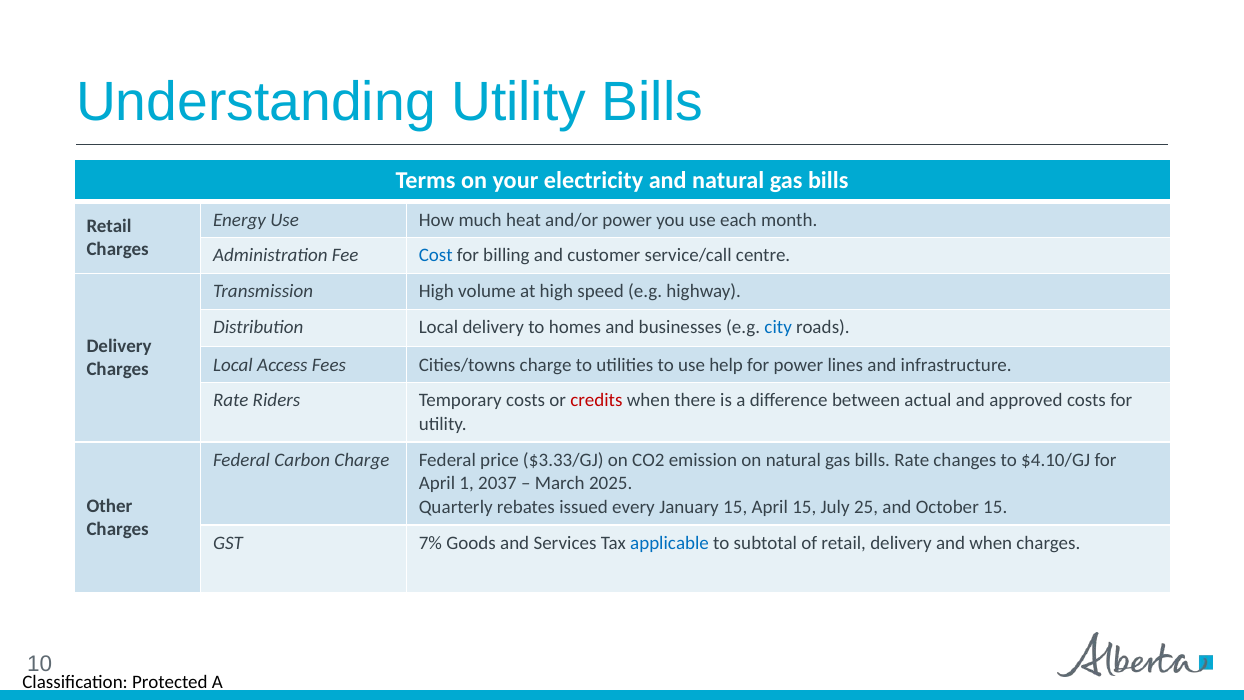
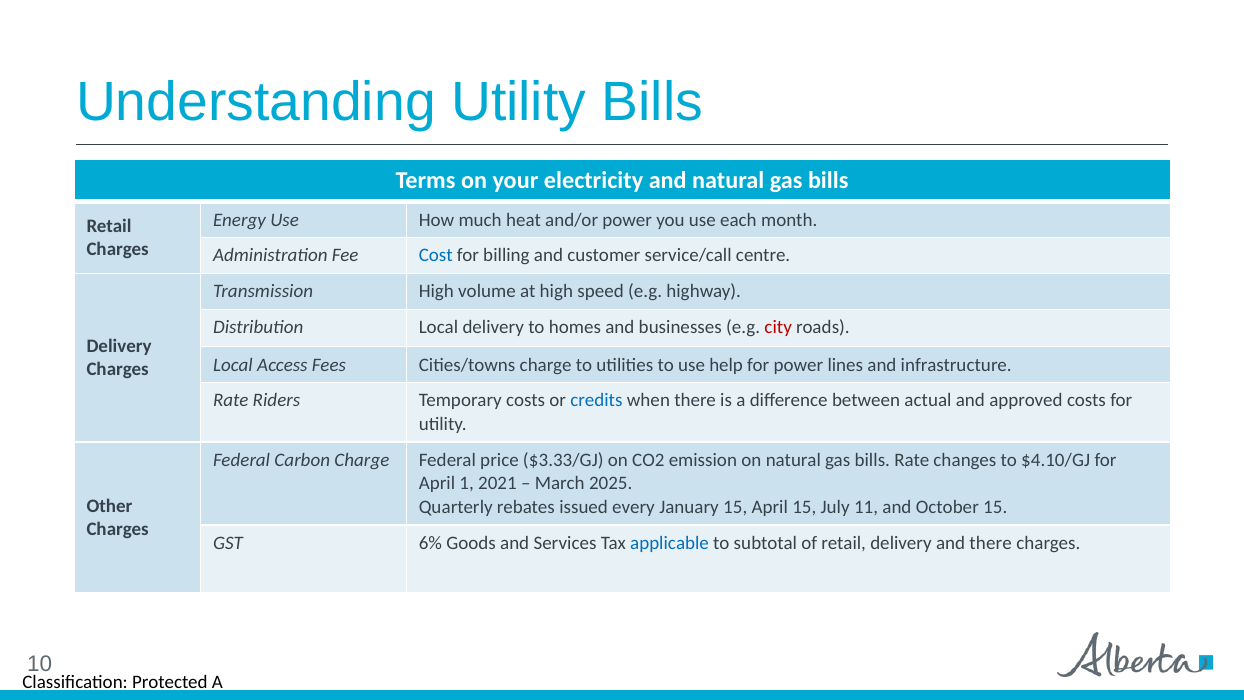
city colour: blue -> red (778, 328)
credits colour: red -> blue (596, 401)
2037: 2037 -> 2021 (497, 483)
25: 25 -> 11 (866, 507)
7%: 7% -> 6% (430, 543)
and when: when -> there (991, 543)
